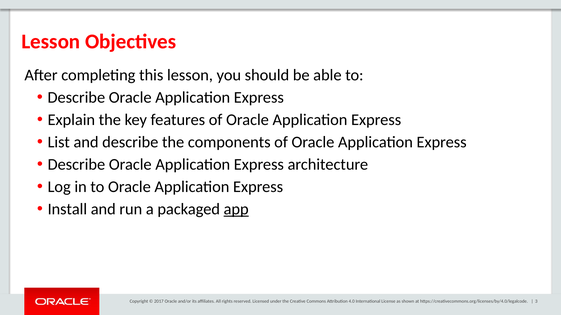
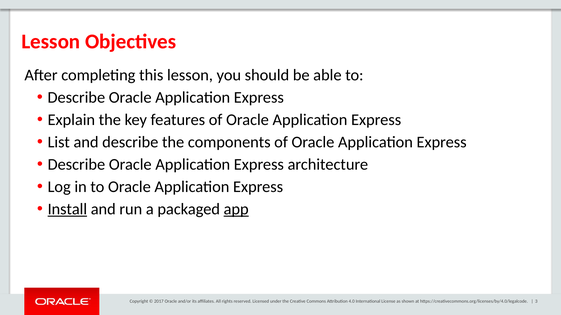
Install underline: none -> present (67, 210)
